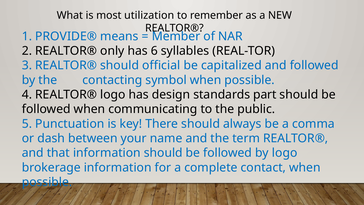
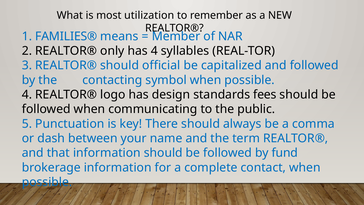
PROVIDE®: PROVIDE® -> FAMILIES® (66, 36)
has 6: 6 -> 4 (154, 51)
part: part -> fees (265, 94)
by logo: logo -> fund (285, 153)
